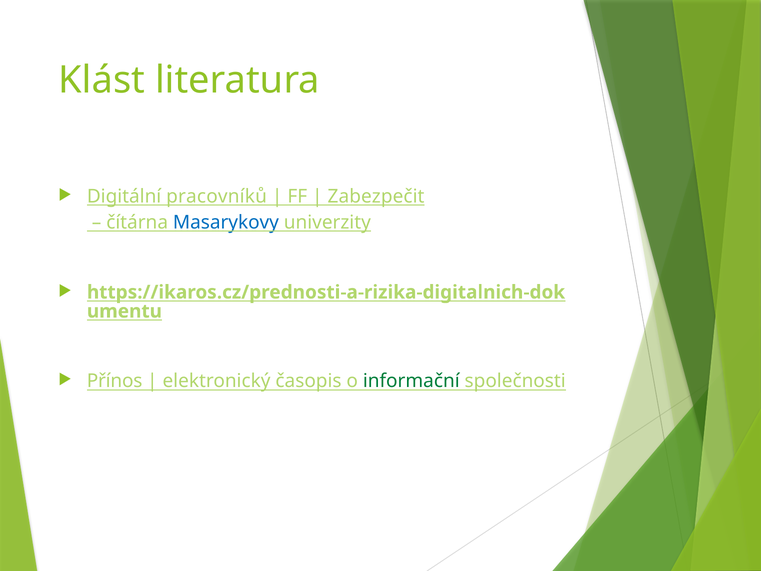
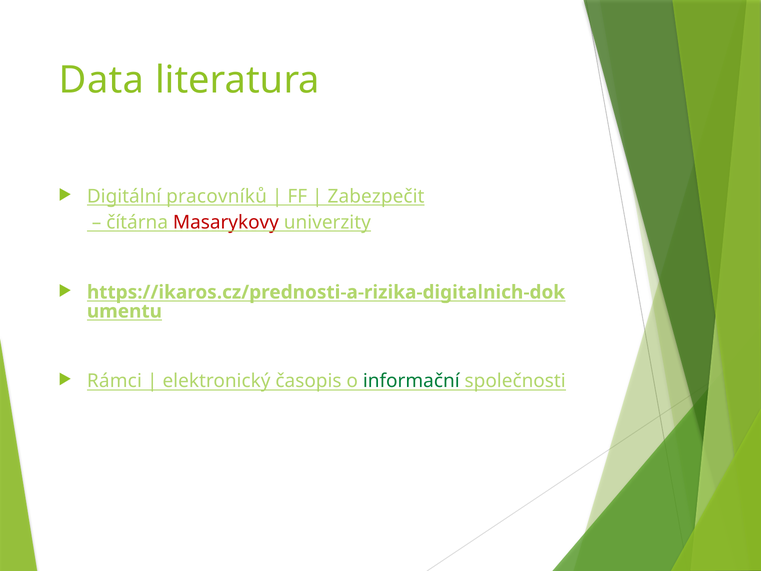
Klást: Klást -> Data (102, 80)
Masarykovy colour: blue -> red (226, 222)
Přínos: Přínos -> Rámci (114, 381)
